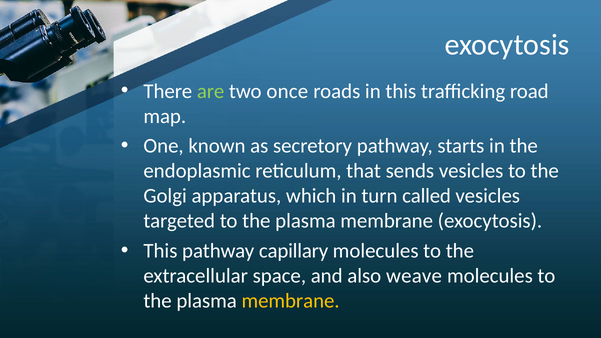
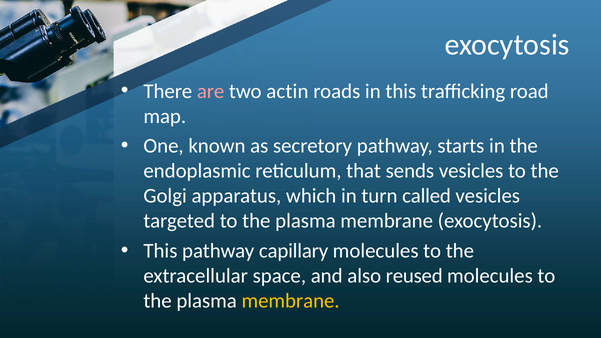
are colour: light green -> pink (211, 91)
once: once -> actin (287, 91)
weave: weave -> reused (414, 276)
